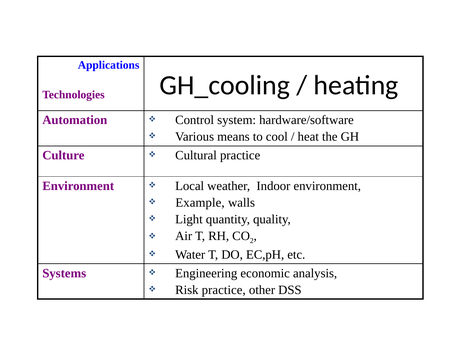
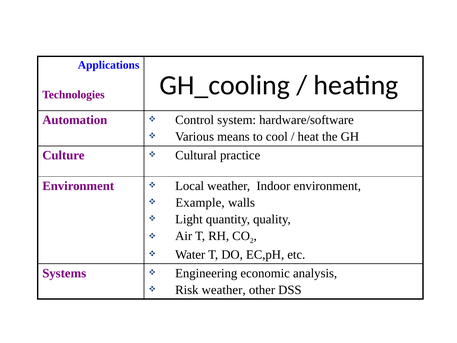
Risk practice: practice -> weather (224, 290)
